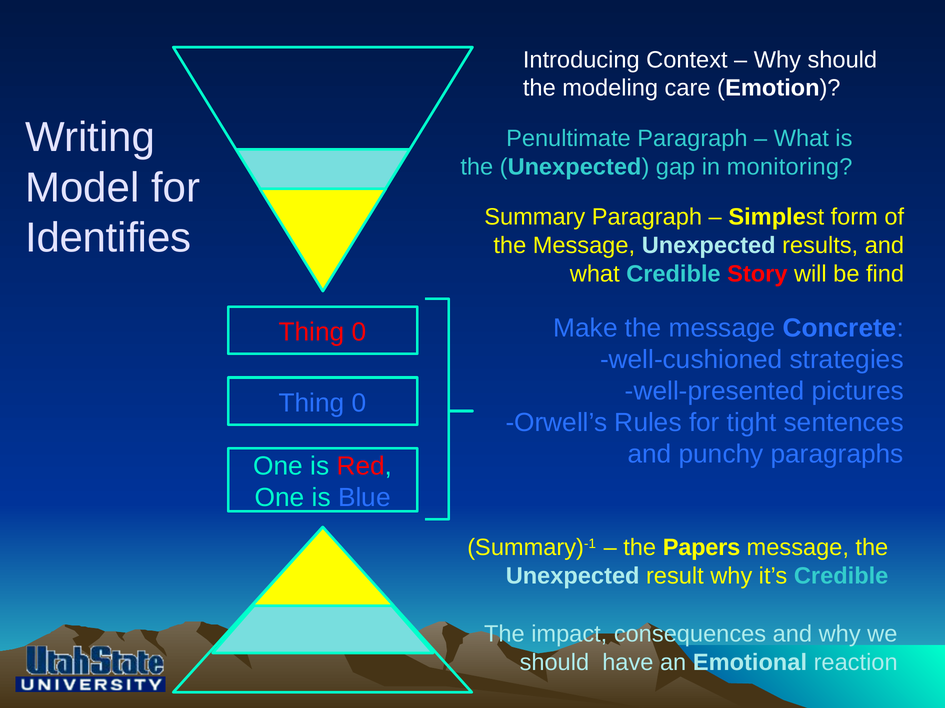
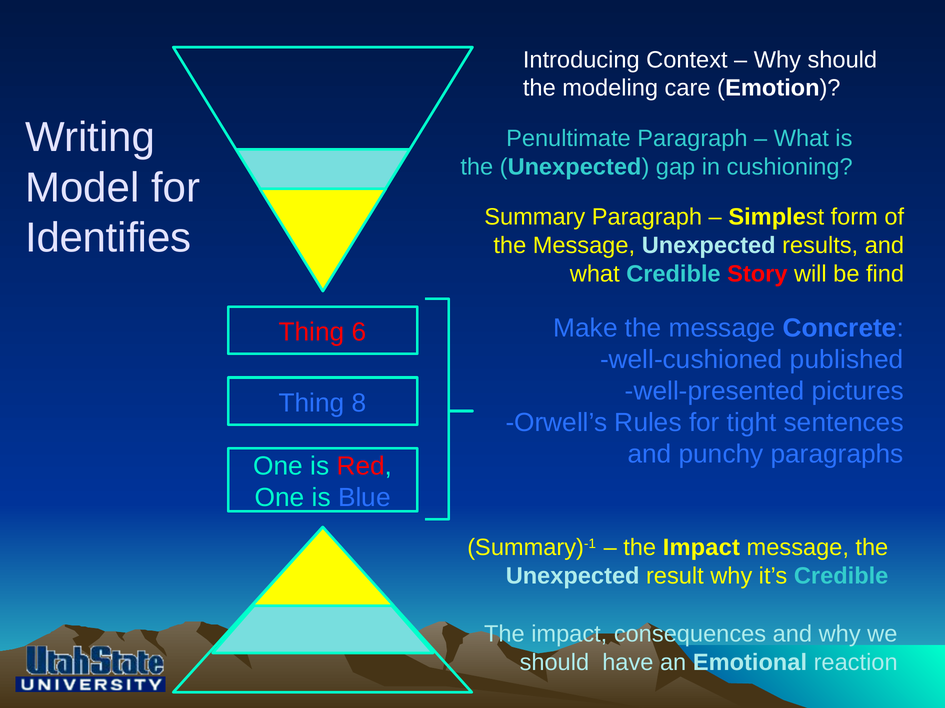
monitoring: monitoring -> cushioning (790, 167)
0: 0 -> 6 (359, 333)
strategies: strategies -> published (847, 360)
0: 0 -> 8 (359, 403)
Papers: Papers -> Impact (701, 548)
